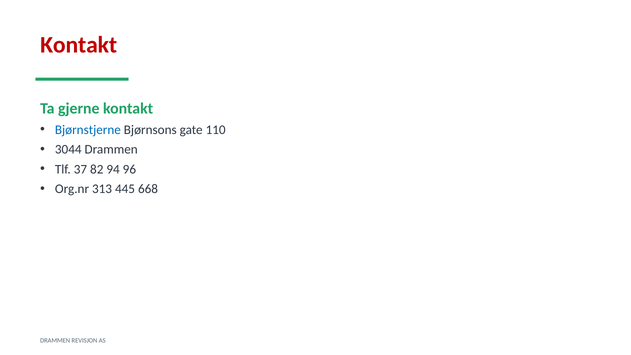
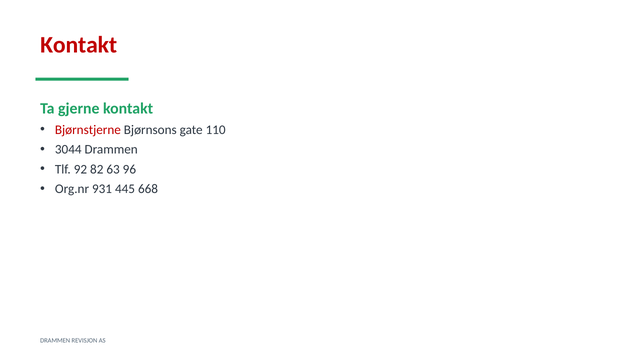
Bjørnstjerne colour: blue -> red (88, 130)
37: 37 -> 92 (80, 169)
94: 94 -> 63 (113, 169)
313: 313 -> 931 (102, 189)
